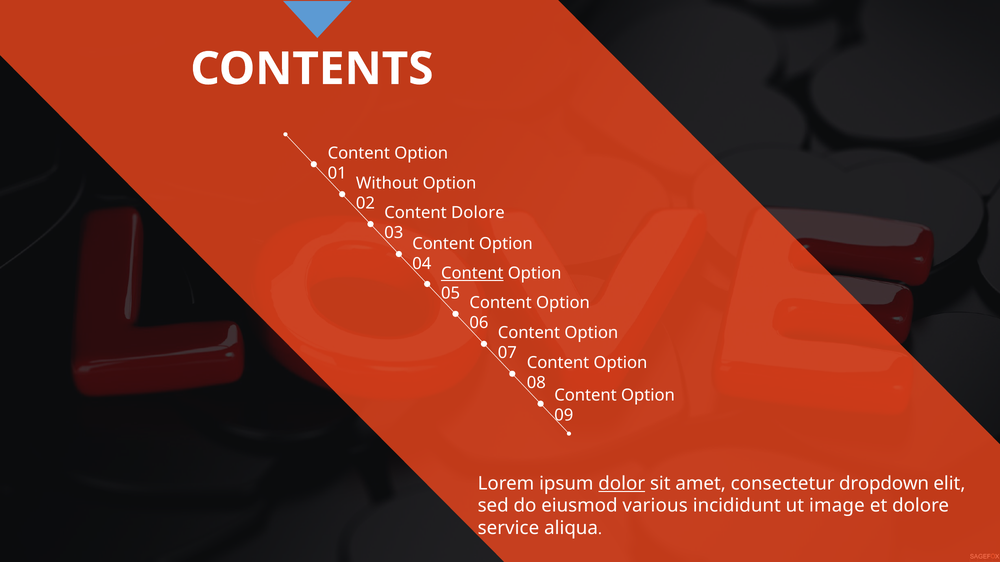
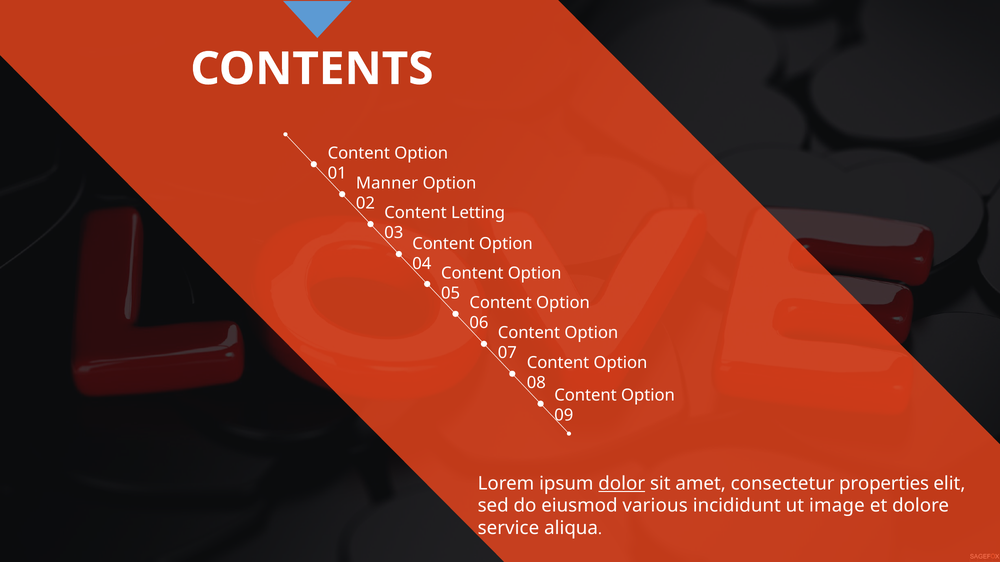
Without: Without -> Manner (387, 183)
Content Dolore: Dolore -> Letting (478, 213)
Content underline: present -> none (472, 273)
dropdown: dropdown -> properties (884, 484)
